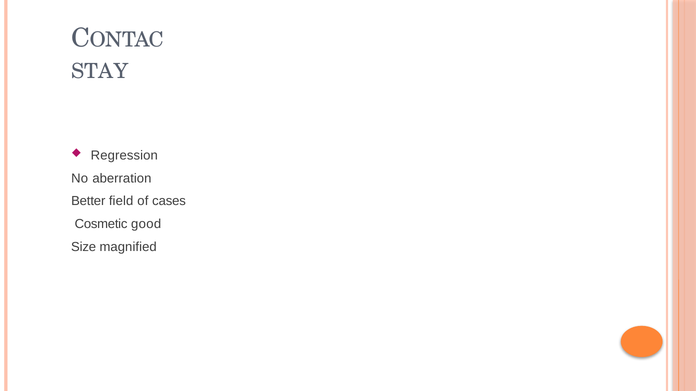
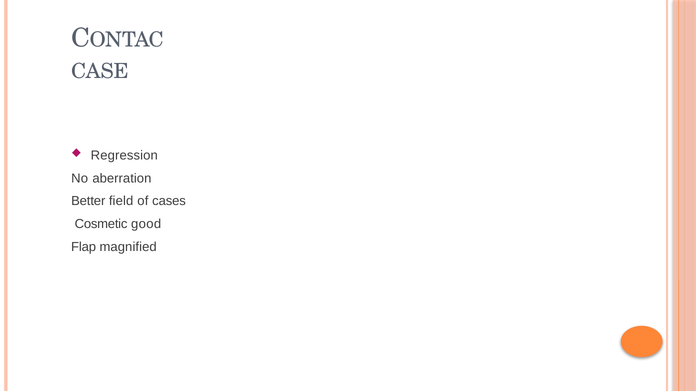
STAY: STAY -> CASE (100, 71)
Size: Size -> Flap (84, 247)
